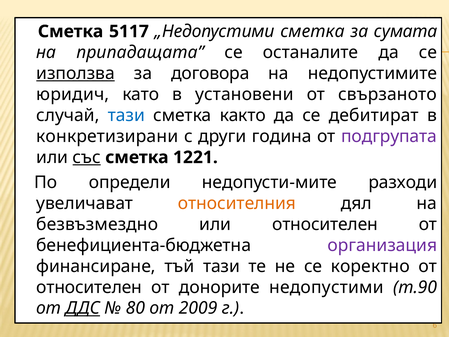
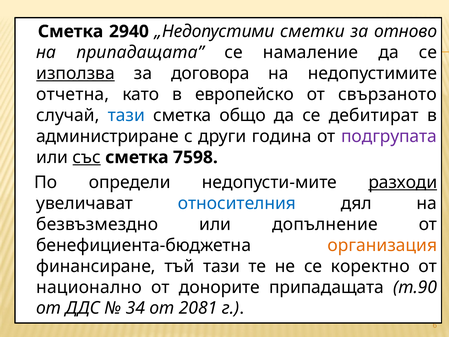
5117: 5117 -> 2940 (129, 31)
„Недопустими сметка: сметка -> сметки (313, 31)
сумата: сумата -> отново (406, 31)
останалите: останалите -> намаление (311, 52)
юридич: юридич -> отчетна (73, 94)
установени: установени -> европейско (244, 94)
както: както -> общо (243, 115)
конкретизирани: конкретизирани -> администриране (107, 136)
1221: 1221 -> 7598 (195, 157)
разходи underline: none -> present (403, 182)
относителния colour: orange -> blue (237, 203)
или относителен: относителен -> допълнение (325, 224)
организация colour: purple -> orange (382, 245)
относителен: относителен -> национално (89, 287)
донорите недопустими: недопустими -> припадащата (326, 287)
ДДС underline: present -> none (83, 308)
80: 80 -> 34 (135, 308)
2009: 2009 -> 2081 (198, 308)
